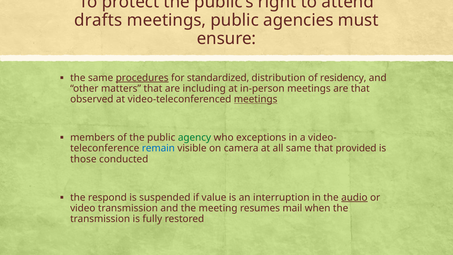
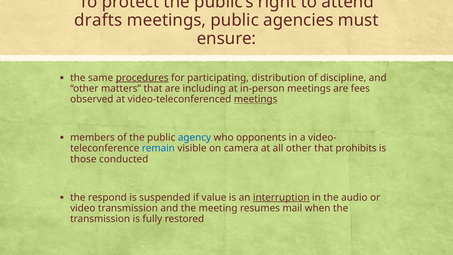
standardized: standardized -> participating (218, 78)
residency: residency -> discipline (343, 78)
are that: that -> fees (360, 88)
agency colour: green -> blue (195, 138)
exceptions: exceptions -> opponents (261, 138)
all same: same -> other (299, 148)
provided: provided -> prohibits (356, 148)
interruption underline: none -> present (281, 197)
audio underline: present -> none (354, 197)
